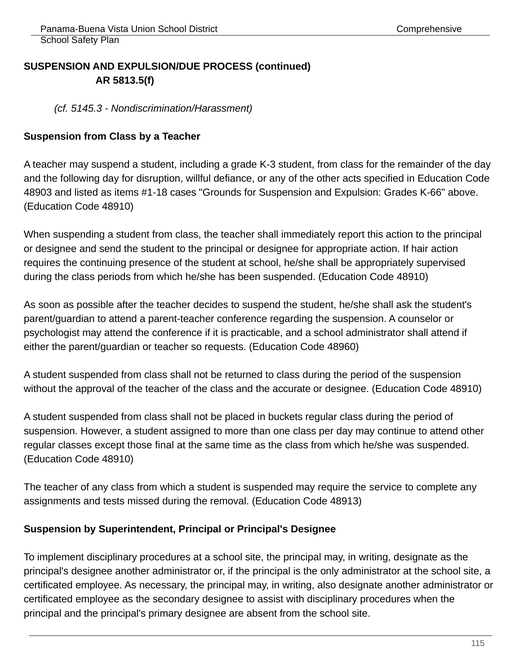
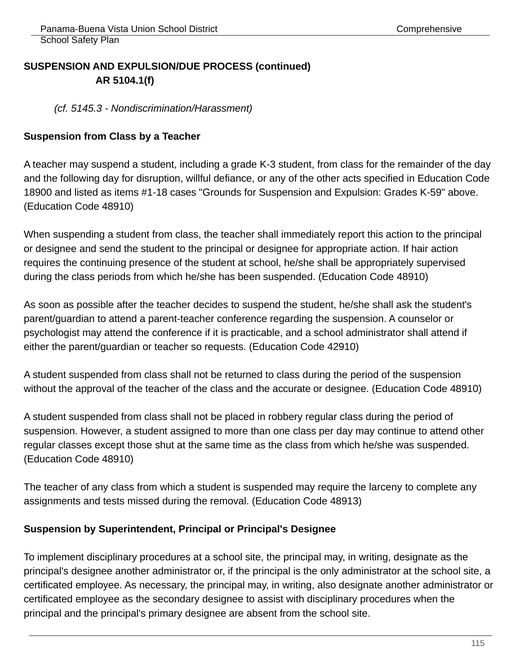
5813.5(f: 5813.5(f -> 5104.1(f (134, 80)
48903: 48903 -> 18900 (38, 192)
K-66: K-66 -> K-59 (433, 192)
48960: 48960 -> 42910 (343, 347)
buckets: buckets -> robbery (285, 417)
final: final -> shut (165, 445)
service: service -> larceny (386, 487)
